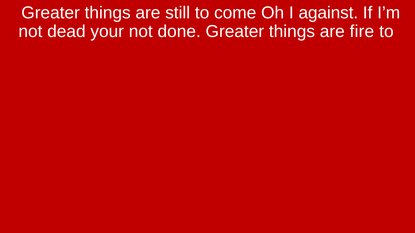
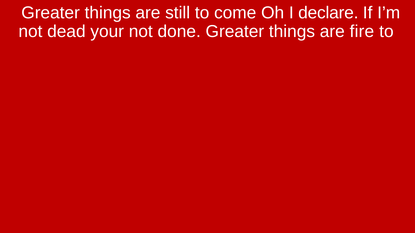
against: against -> declare (328, 13)
